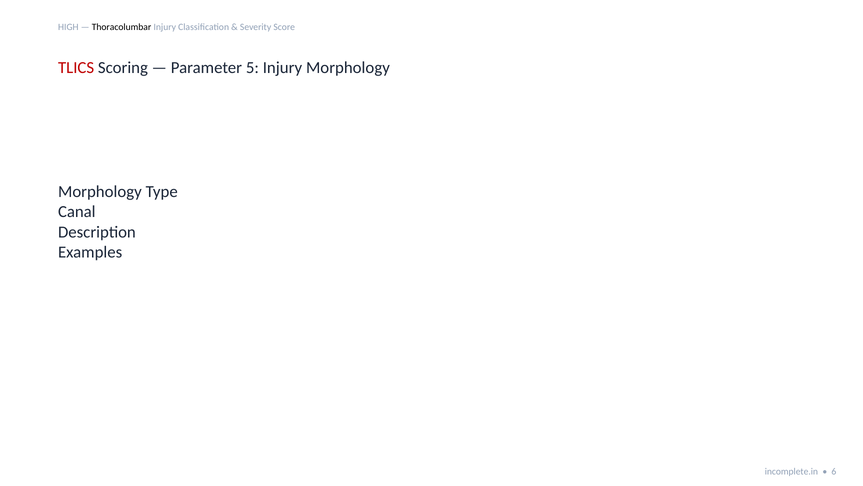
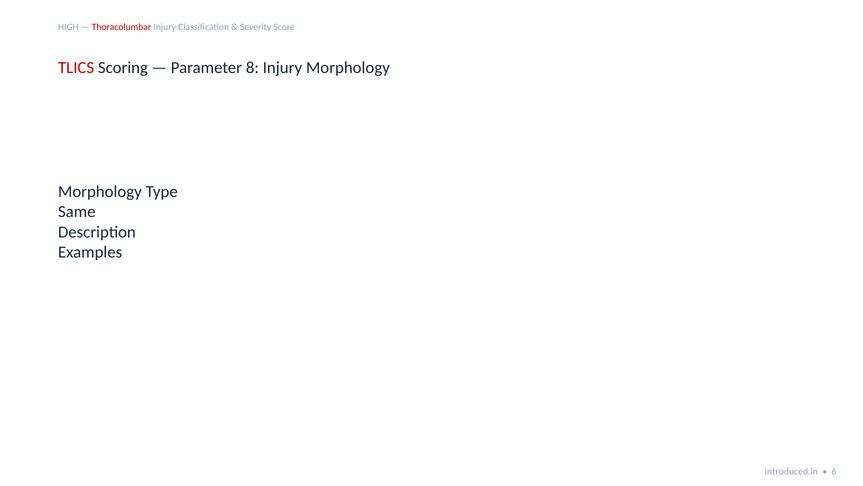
Thoracolumbar colour: black -> red (122, 27)
5: 5 -> 8 (252, 68)
Canal: Canal -> Same (77, 212)
incomplete.in: incomplete.in -> introduced.in (791, 471)
